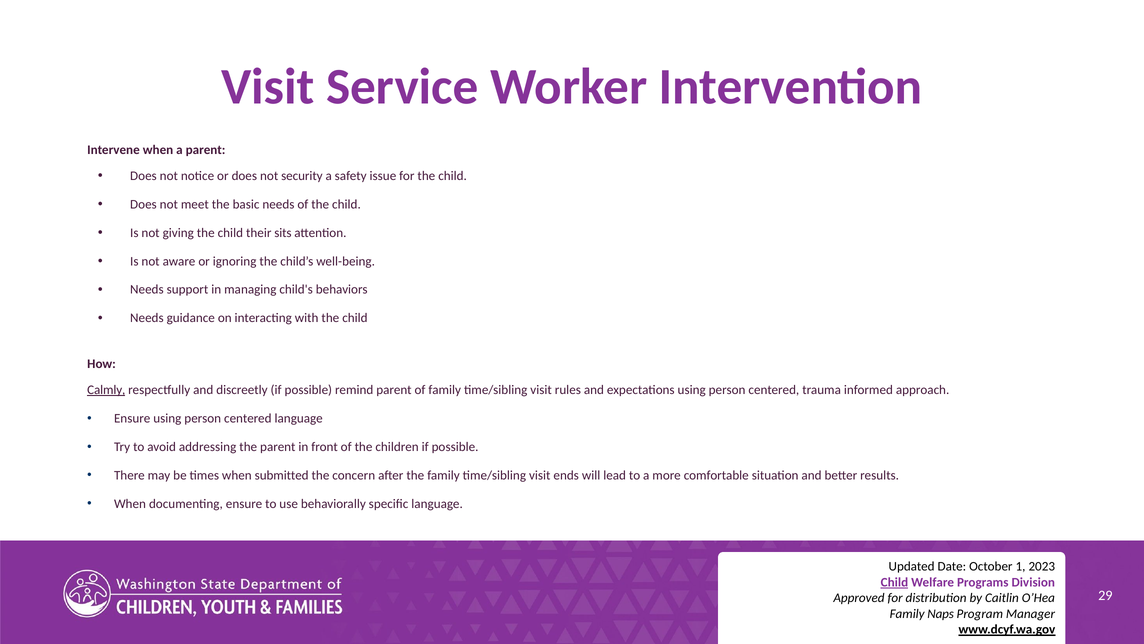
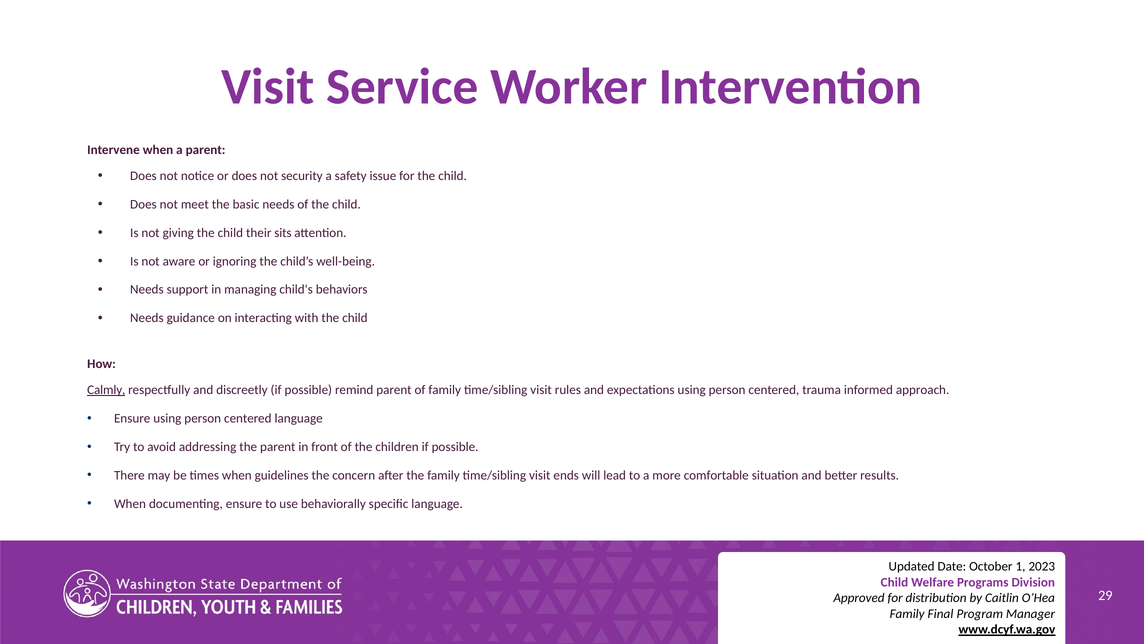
submitted: submitted -> guidelines (282, 475)
Child underline: present -> none (894, 582)
Naps: Naps -> Final (941, 613)
